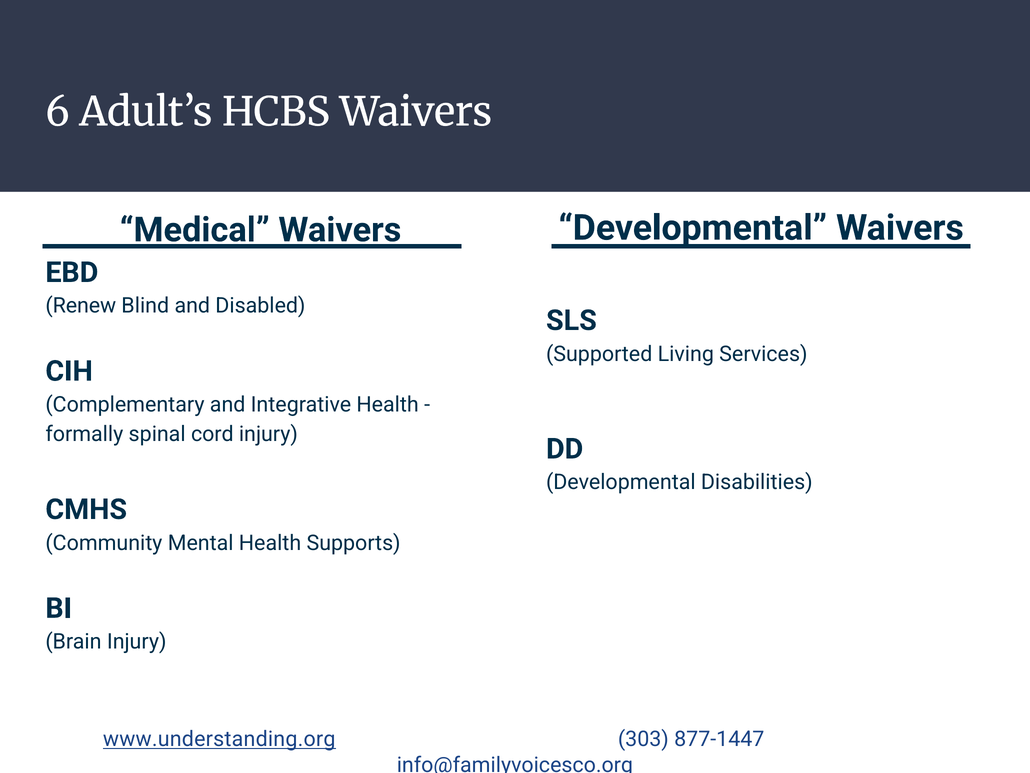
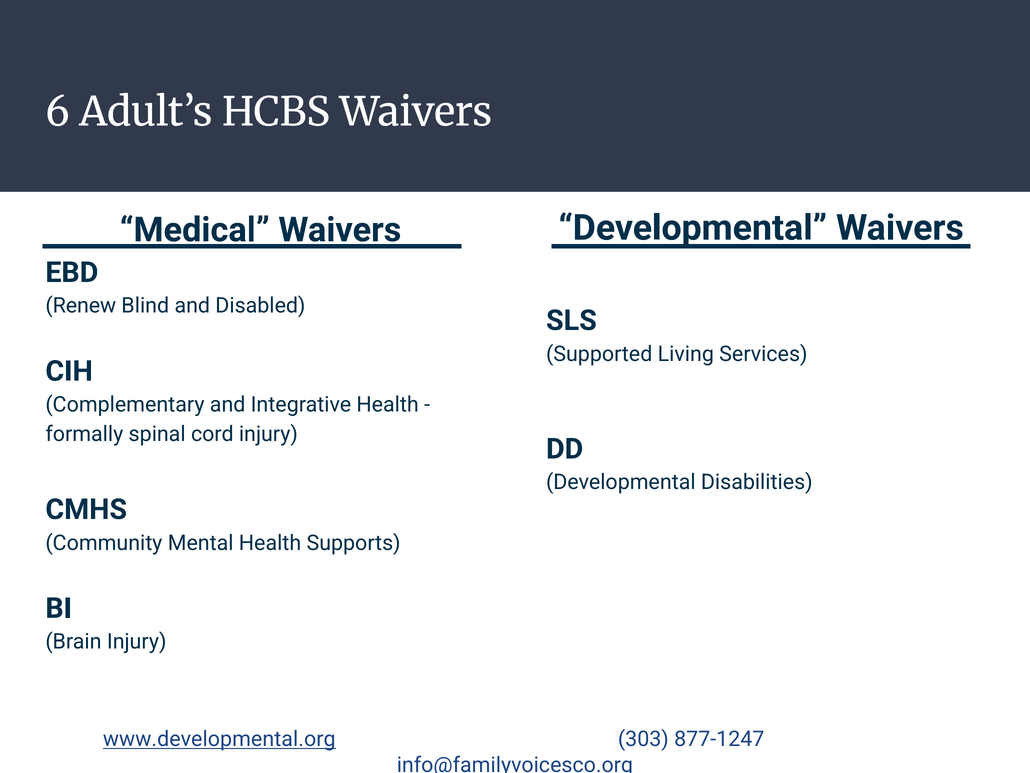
www.understanding.org: www.understanding.org -> www.developmental.org (219, 739)
877-1447: 877-1447 -> 877-1247 (719, 739)
